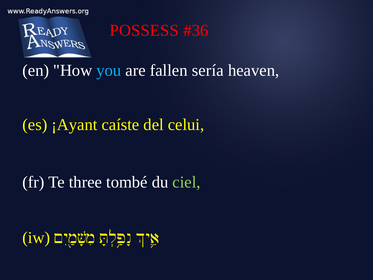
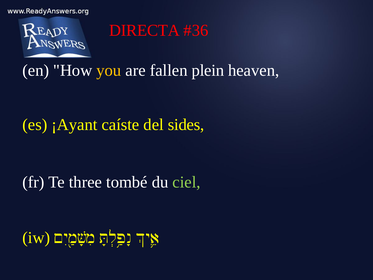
POSSESS: POSSESS -> DIRECTA (144, 30)
you colour: light blue -> yellow (109, 70)
sería: sería -> plein (208, 70)
celui: celui -> sides (186, 125)
